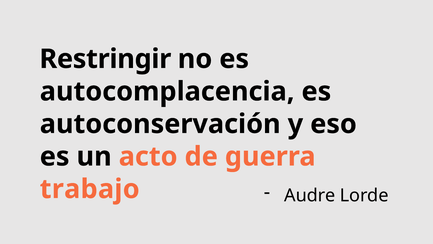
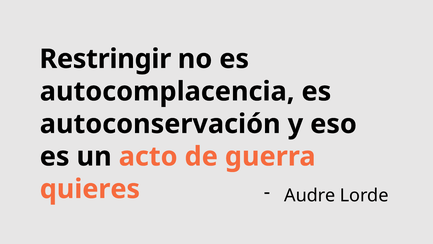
trabajo: trabajo -> quieres (90, 189)
